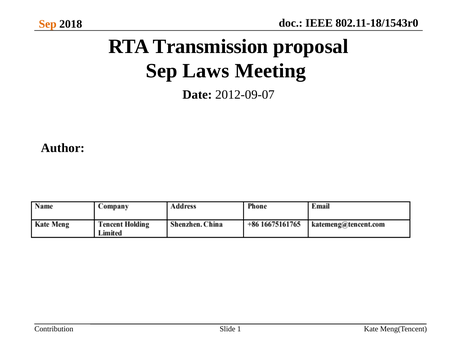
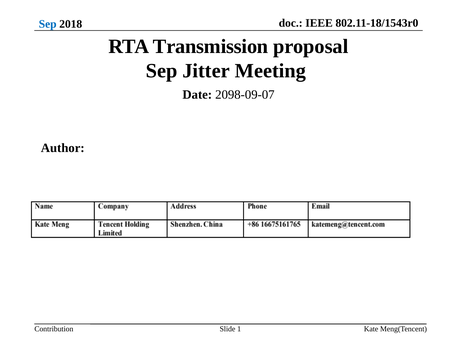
Sep colour: orange -> blue (48, 24)
Laws: Laws -> Jitter (206, 71)
2012-09-07: 2012-09-07 -> 2098-09-07 (245, 95)
